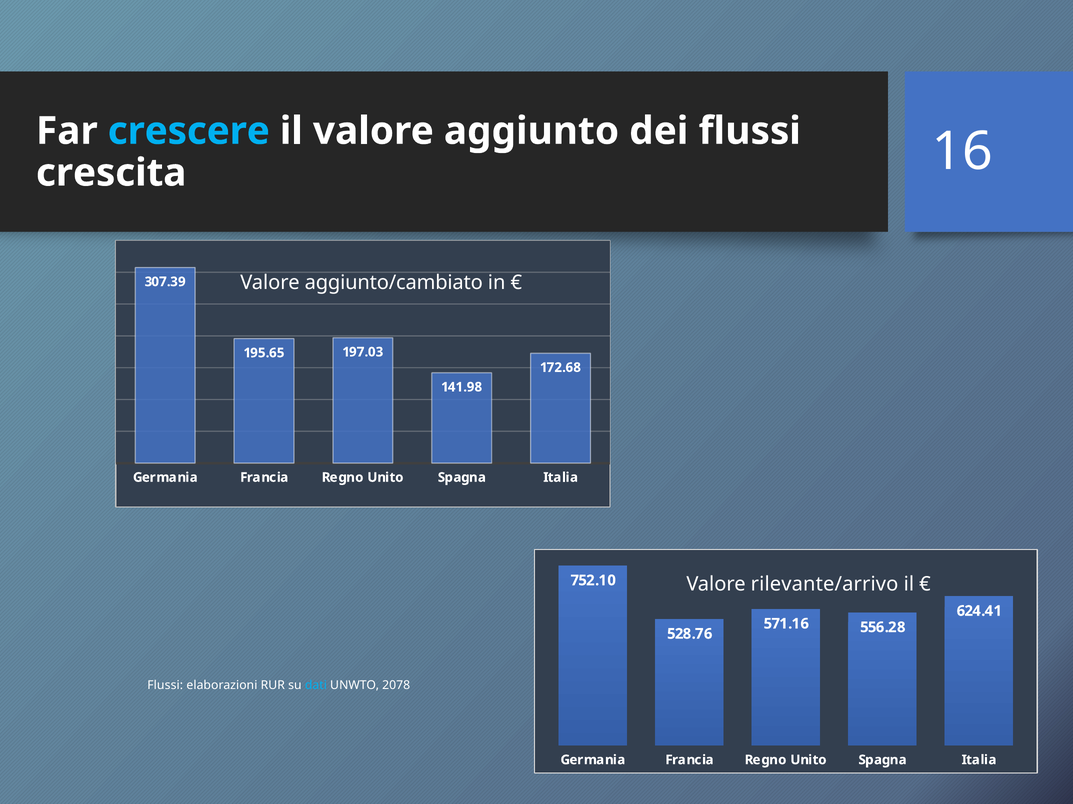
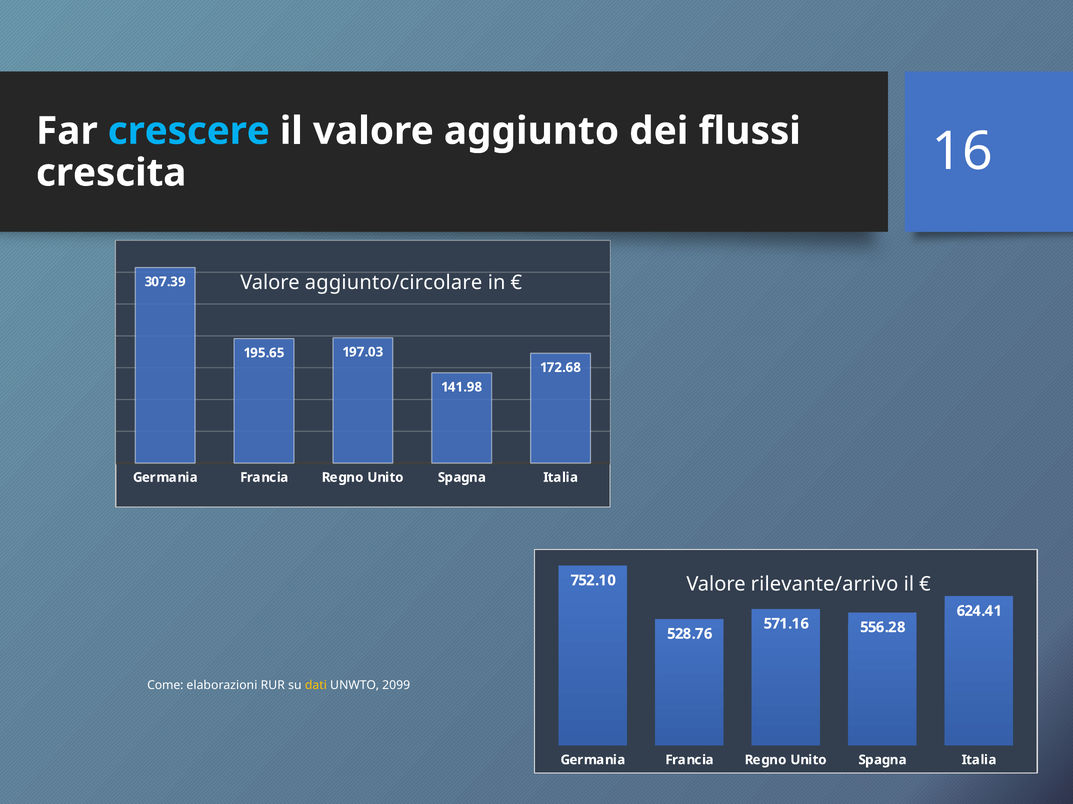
aggiunto/cambiato: aggiunto/cambiato -> aggiunto/circolare (394, 283)
Flussi: Flussi -> Come (165, 686)
dati colour: light blue -> yellow (316, 686)
2078: 2078 -> 2099 (396, 686)
